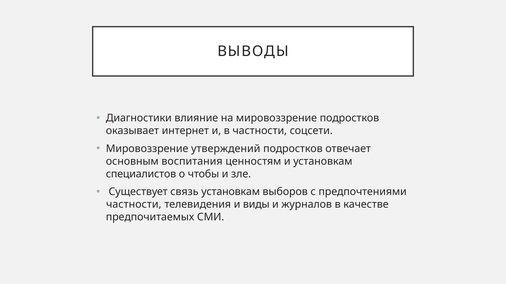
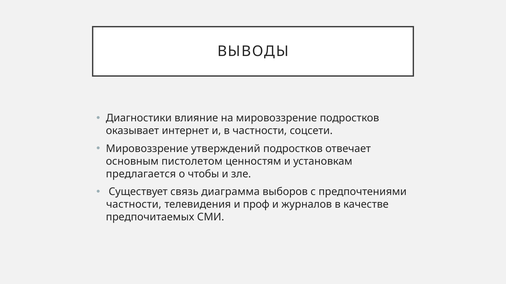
воспитания: воспитания -> пистолетом (192, 162)
специалистов: специалистов -> предлагается (141, 174)
связь установкам: установкам -> диаграмма (231, 192)
виды: виды -> проф (256, 205)
